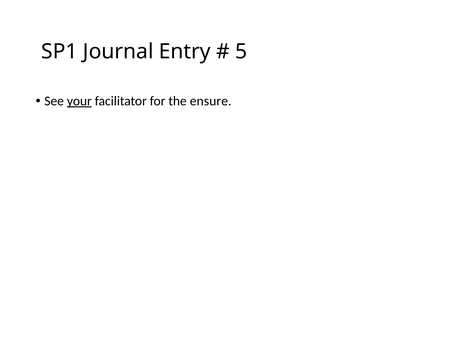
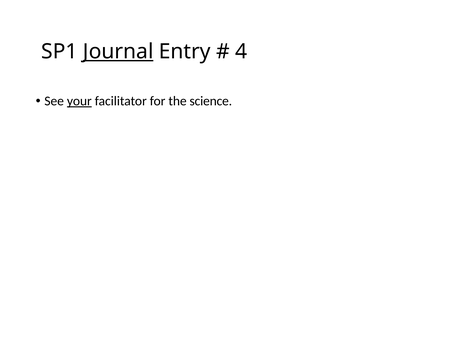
Journal underline: none -> present (118, 52)
5: 5 -> 4 (241, 52)
ensure: ensure -> science (211, 101)
